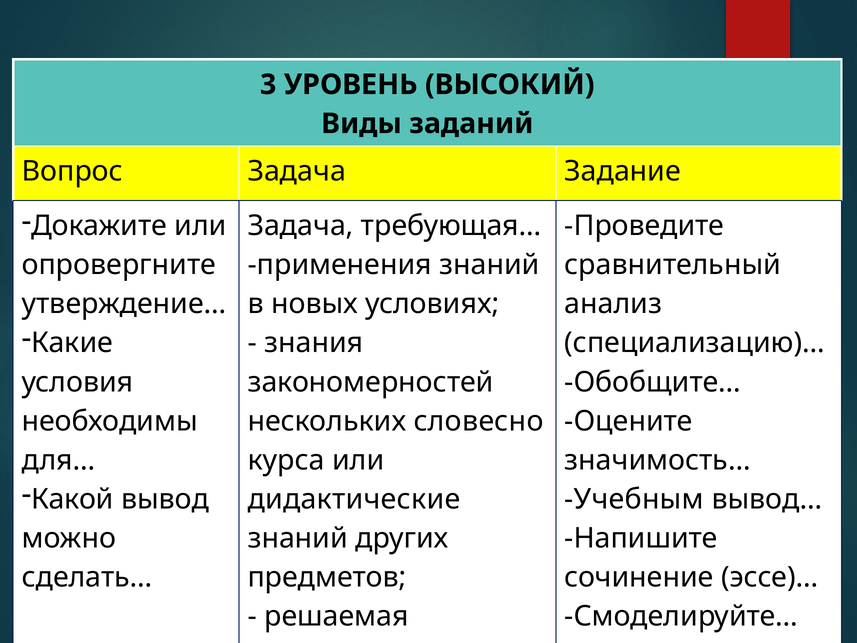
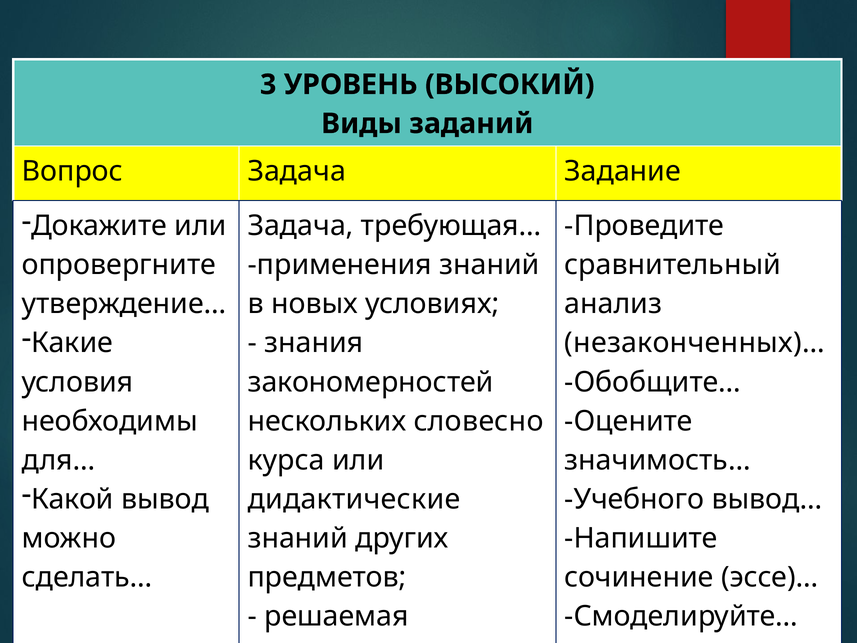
специализацию)…: специализацию)… -> незаконченных)… (695, 343)
Учебным: Учебным -> Учебного (634, 499)
